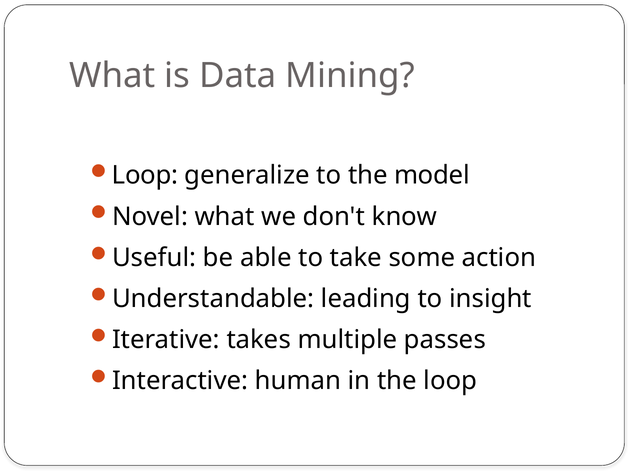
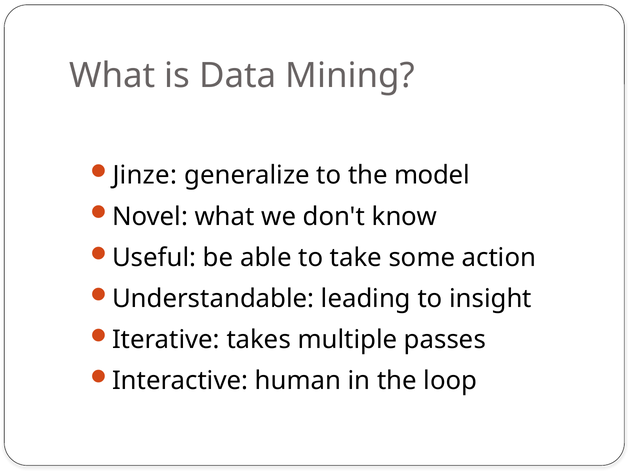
Loop: Loop -> Jinze (145, 175)
